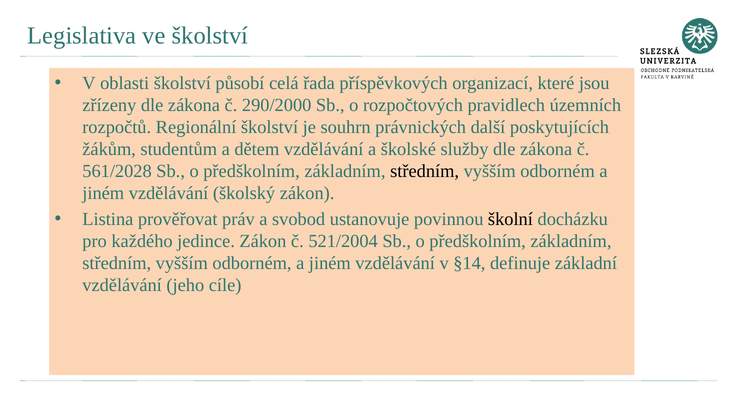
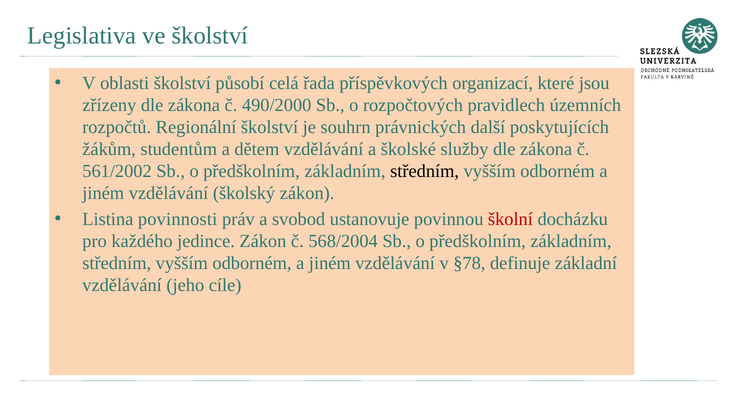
290/2000: 290/2000 -> 490/2000 (277, 105)
561/2028: 561/2028 -> 561/2002 (117, 171)
prověřovat: prověřovat -> povinnosti (178, 219)
školní colour: black -> red (510, 219)
521/2004: 521/2004 -> 568/2004 (343, 241)
§14: §14 -> §78 (469, 263)
